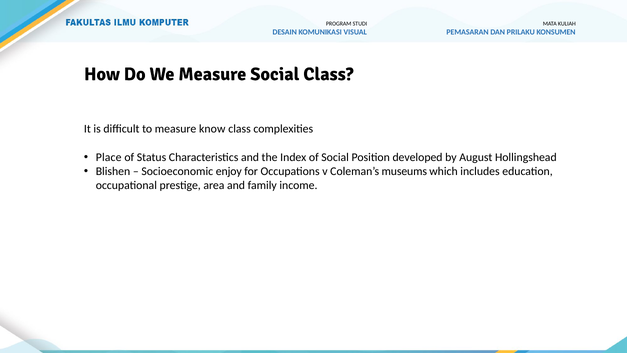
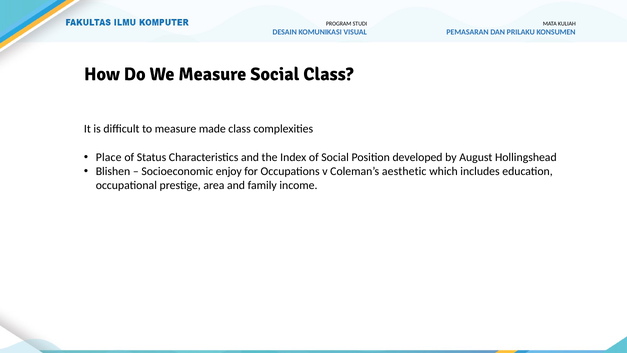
know: know -> made (212, 129)
museums: museums -> aesthetic (404, 171)
